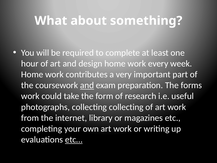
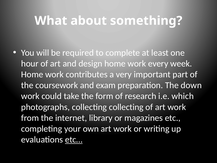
and underline: present -> none (87, 85)
forms: forms -> down (191, 85)
useful: useful -> which (183, 96)
